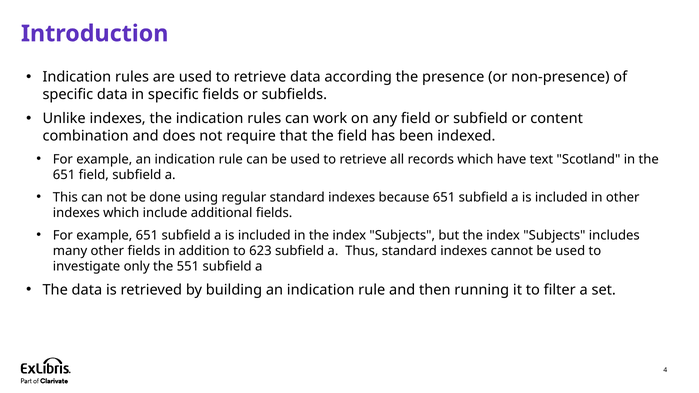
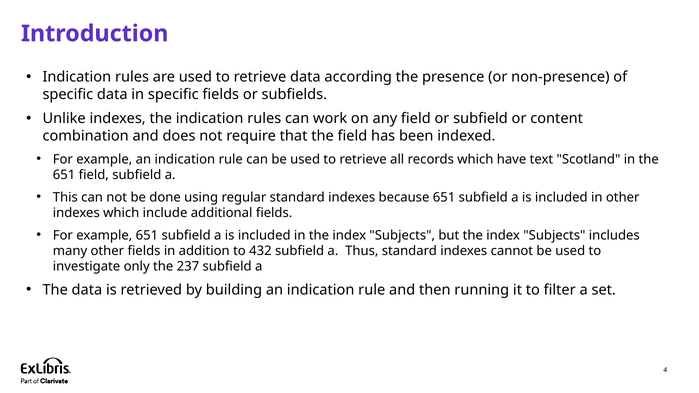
623: 623 -> 432 (260, 251)
551: 551 -> 237 (188, 267)
